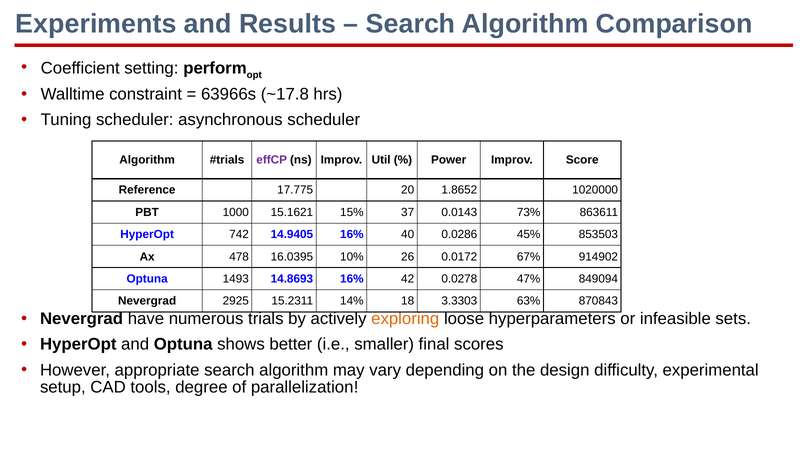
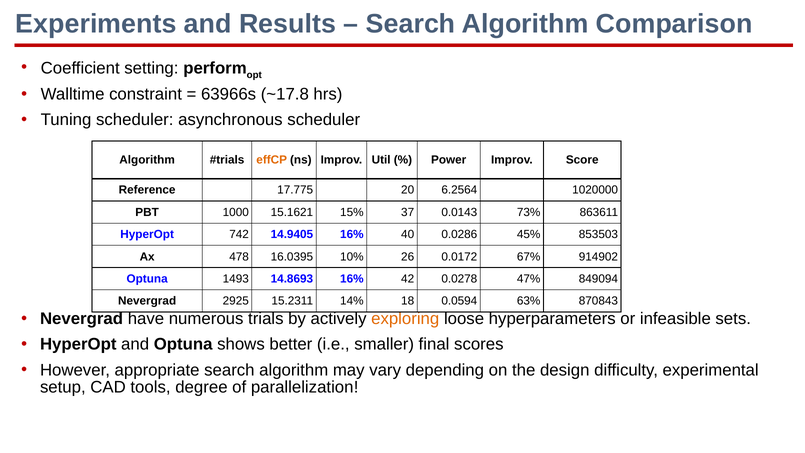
effCP colour: purple -> orange (272, 160)
1.8652: 1.8652 -> 6.2564 (459, 190)
3.3303: 3.3303 -> 0.0594 (459, 301)
